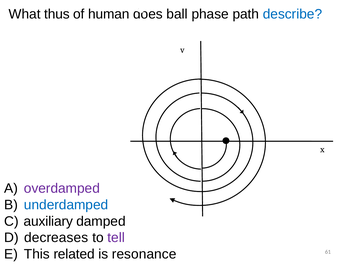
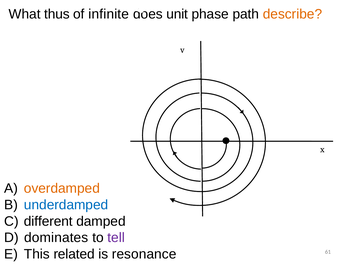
human: human -> infinite (109, 14)
ball: ball -> unit (177, 14)
describe colour: blue -> orange (292, 14)
overdamped colour: purple -> orange (62, 188)
auxiliary: auxiliary -> different (48, 221)
decreases: decreases -> dominates (56, 238)
